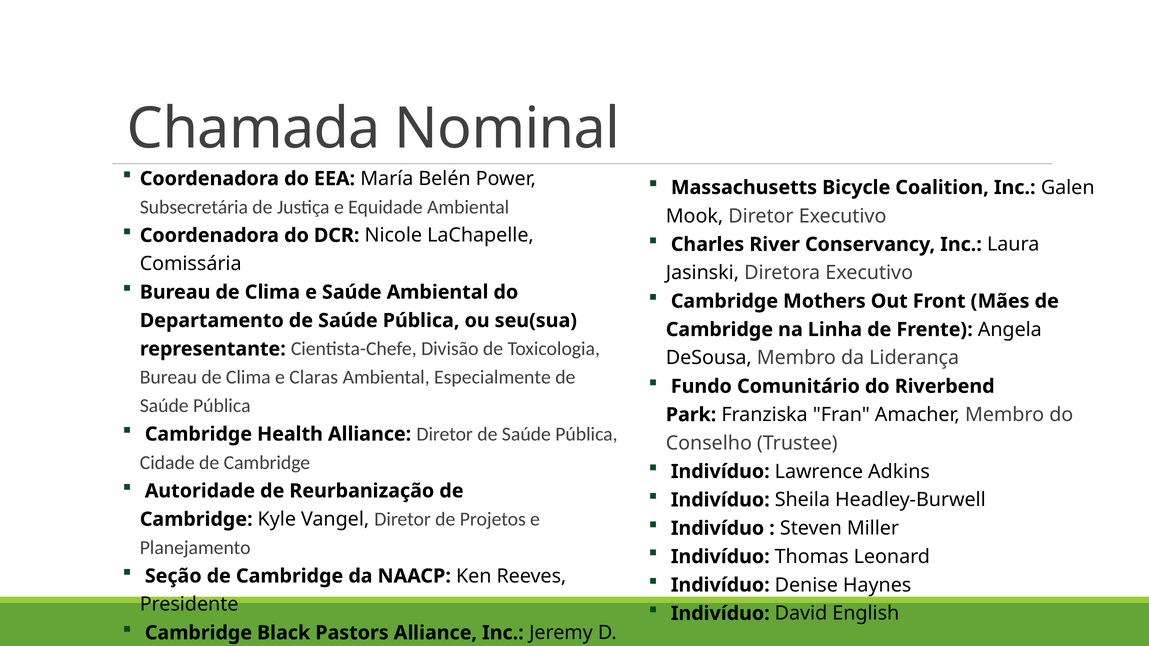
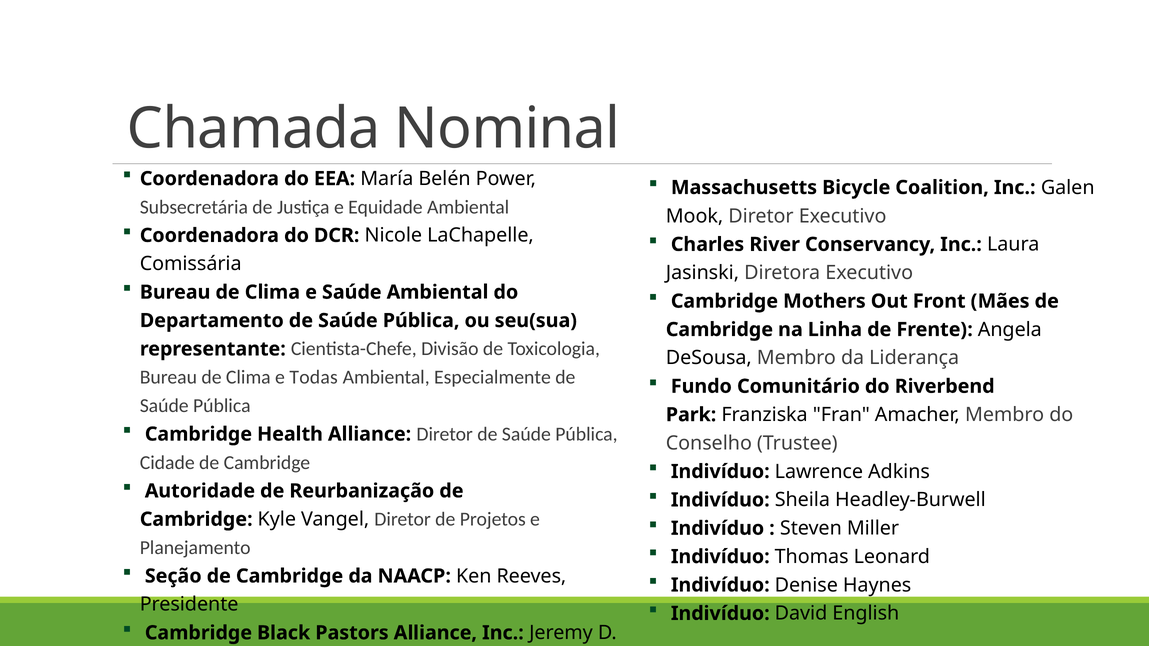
Claras: Claras -> Todas (314, 378)
